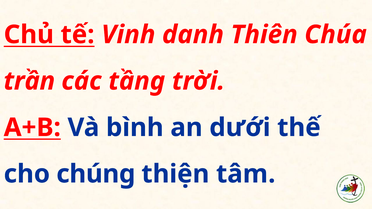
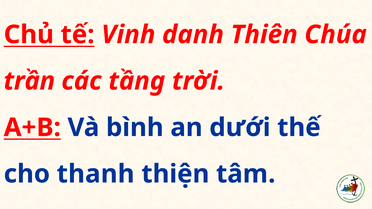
chúng: chúng -> thanh (96, 174)
